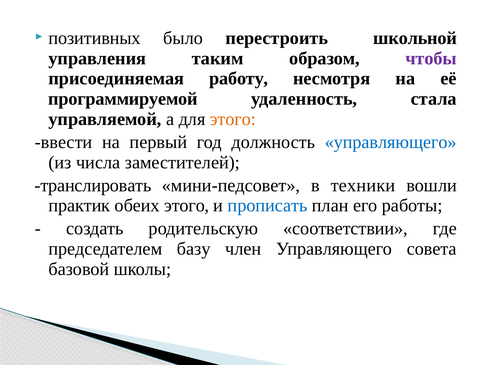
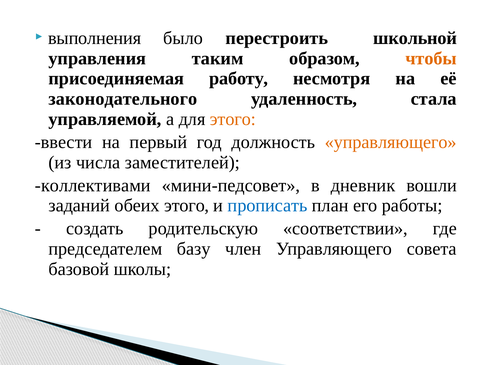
позитивных: позитивных -> выполнения (95, 38)
чтобы colour: purple -> orange (431, 58)
программируемой: программируемой -> законодательного (123, 99)
управляющего colour: blue -> orange (391, 142)
транслировать: транслировать -> коллективами (93, 185)
техники: техники -> дневник (363, 185)
практик: практик -> заданий (79, 205)
